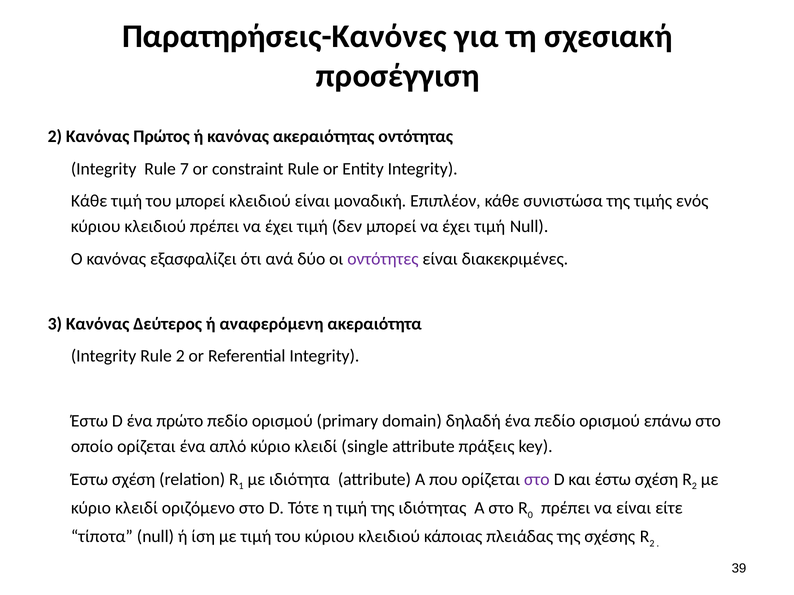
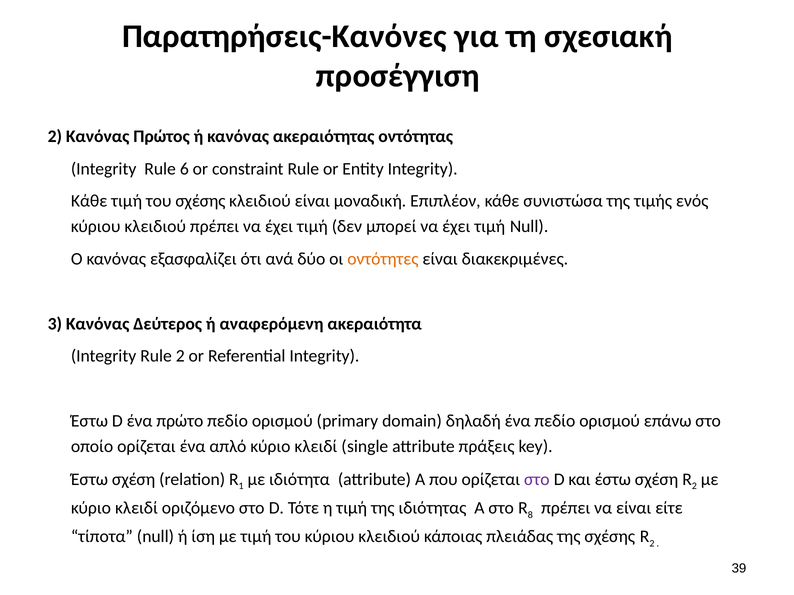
7: 7 -> 6 (184, 169)
του μπορεί: μπορεί -> σχέσης (200, 201)
οντότητες colour: purple -> orange (383, 259)
0: 0 -> 8 (530, 515)
